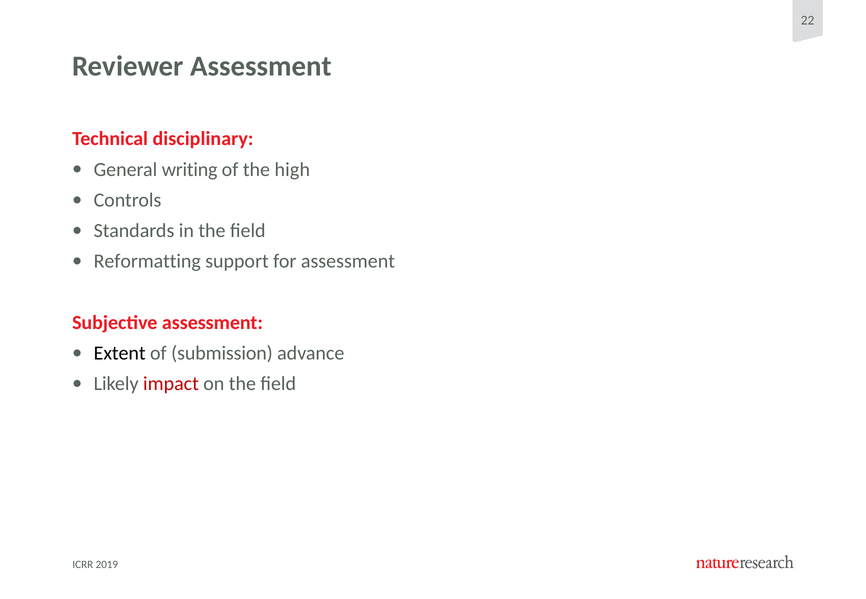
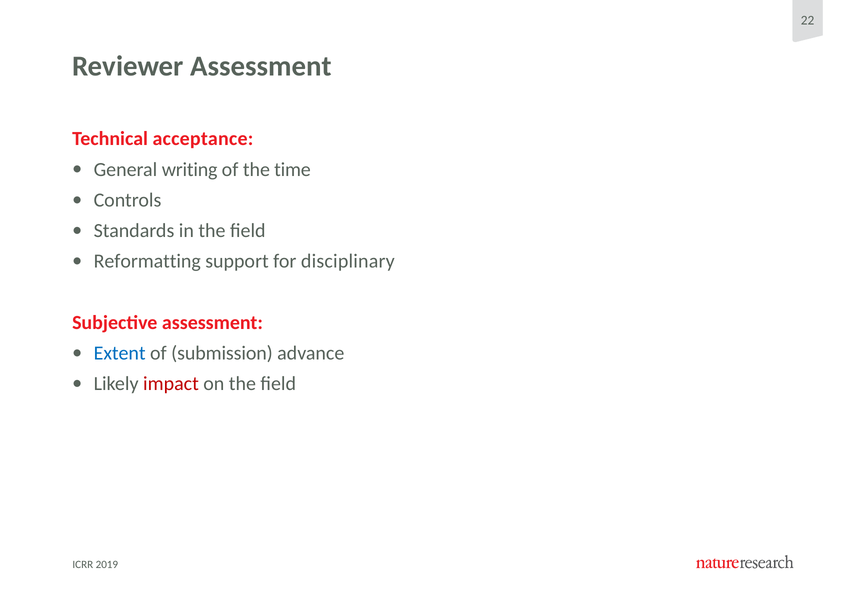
disciplinary: disciplinary -> acceptance (203, 139)
high: high -> time (292, 170)
for assessment: assessment -> disciplinary (348, 262)
Extent colour: black -> blue (120, 354)
